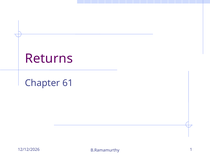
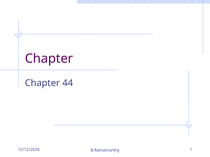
Returns: Returns -> Chapter (49, 59)
61: 61 -> 44 (68, 83)
